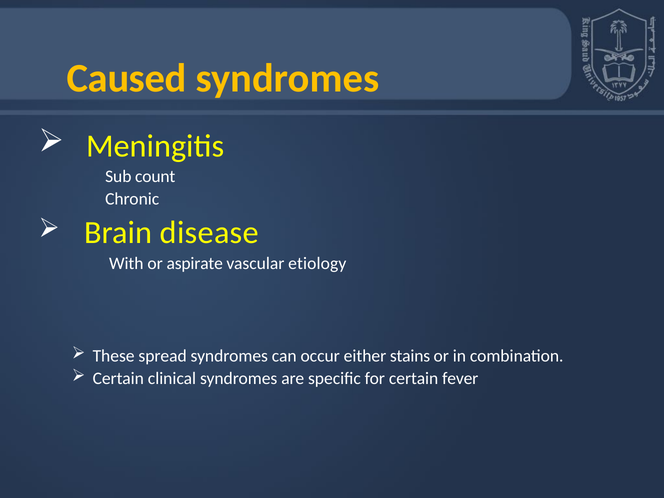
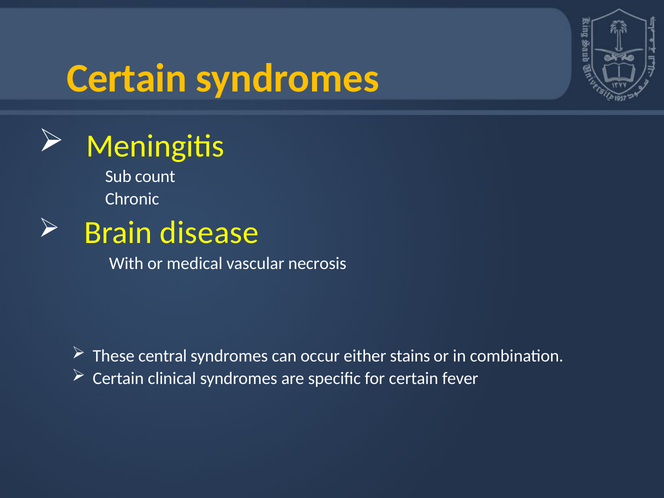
Caused: Caused -> Certain (127, 79)
aspirate: aspirate -> medical (195, 263)
etiology: etiology -> necrosis (317, 263)
spread: spread -> central (163, 356)
